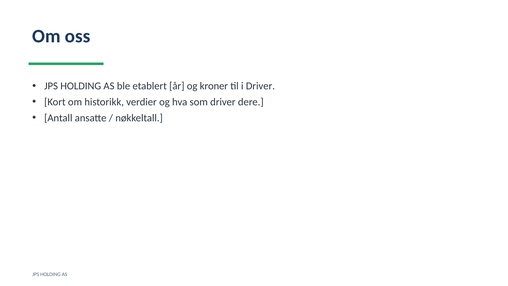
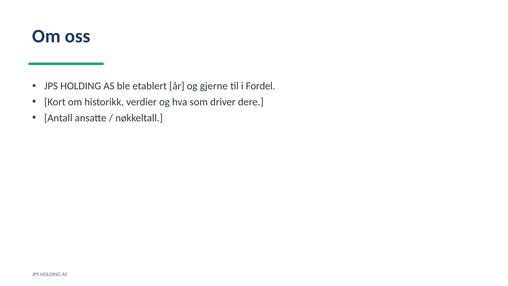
kroner: kroner -> gjerne (214, 86)
i Driver: Driver -> Fordel (260, 86)
